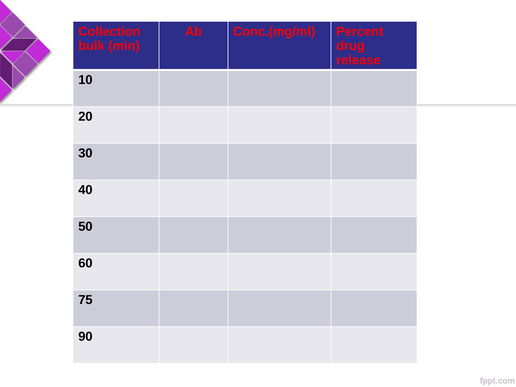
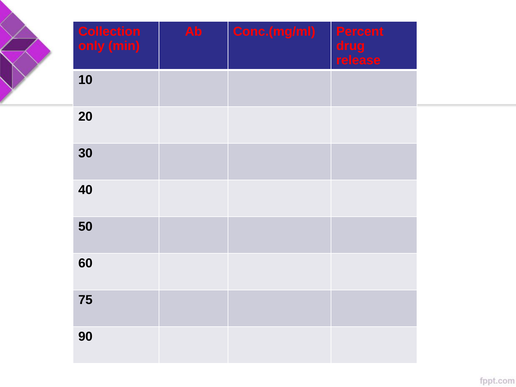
bulk: bulk -> only (92, 46)
